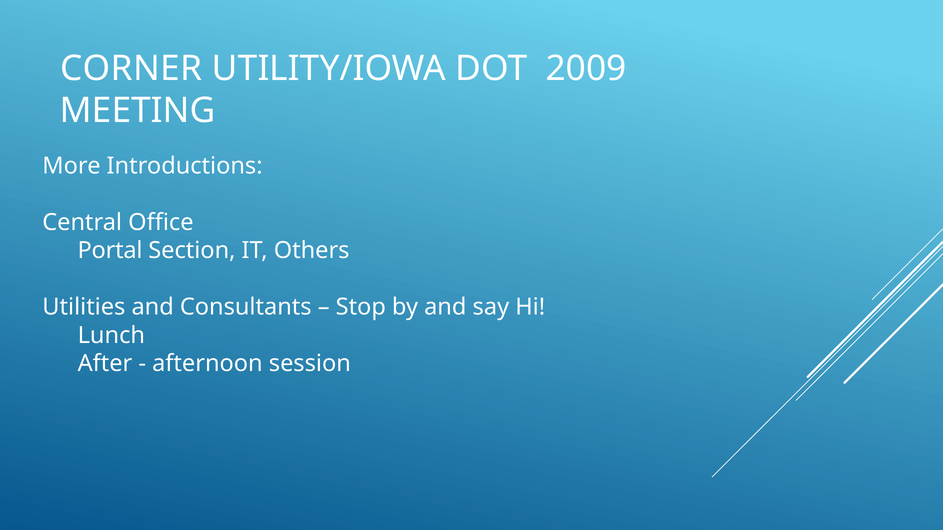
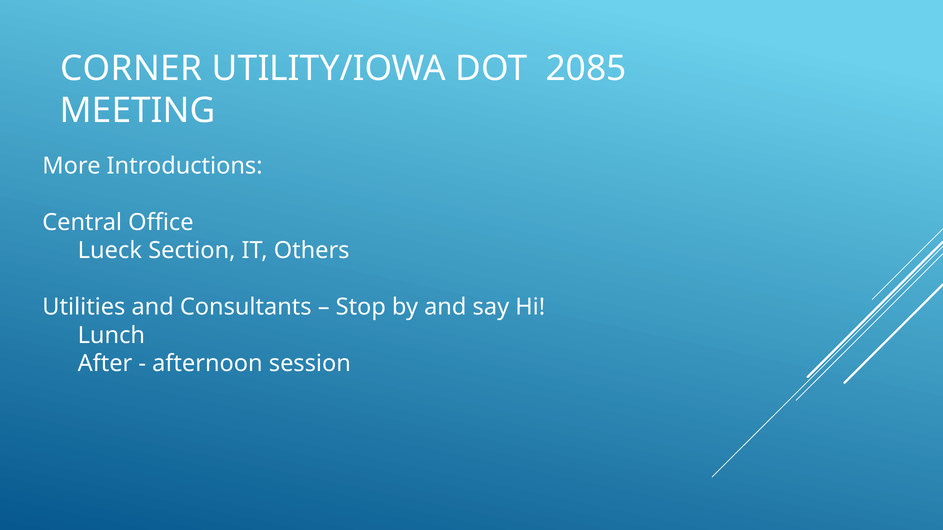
2009: 2009 -> 2085 (586, 68)
Portal: Portal -> Lueck (110, 251)
